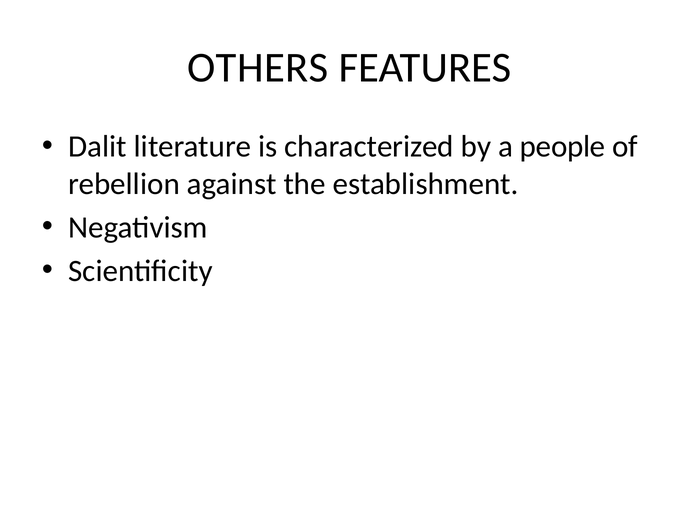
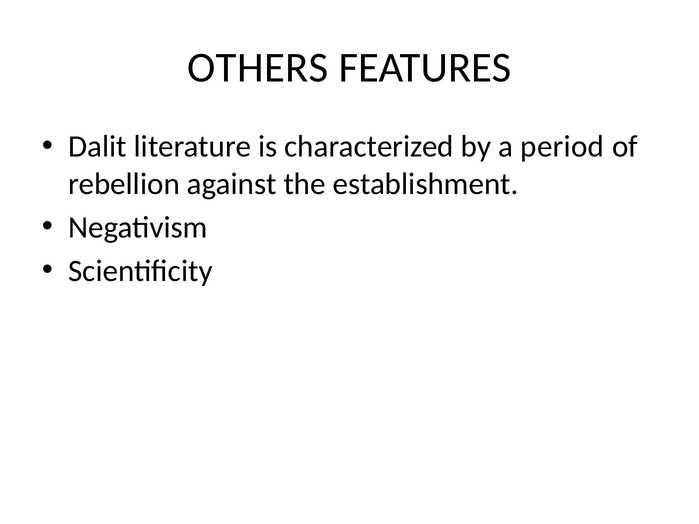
people: people -> period (562, 147)
